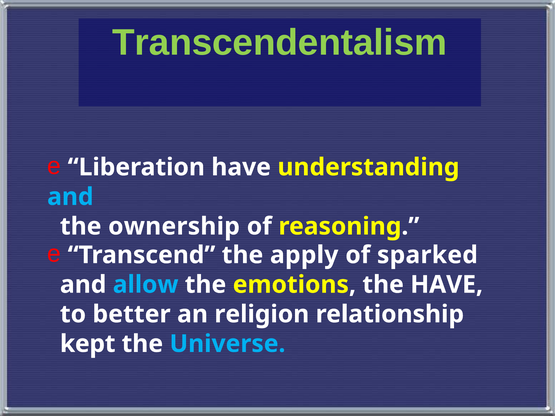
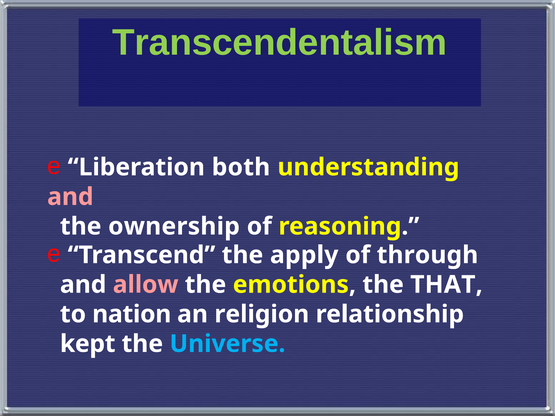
Liberation have: have -> both (241, 167)
and colour: light blue -> pink (70, 197)
sparked: sparked -> through (427, 255)
allow colour: light blue -> pink (146, 285)
the HAVE: HAVE -> THAT (446, 285)
better: better -> nation (132, 314)
